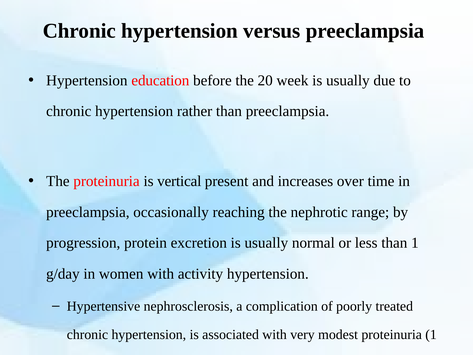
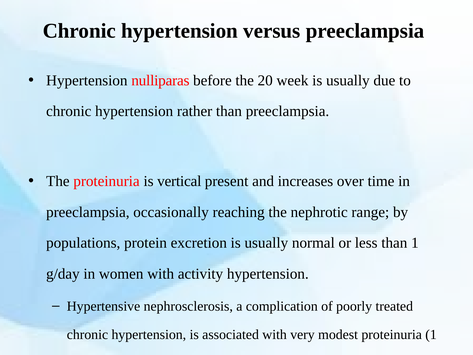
education: education -> nulliparas (160, 80)
progression: progression -> populations (83, 243)
